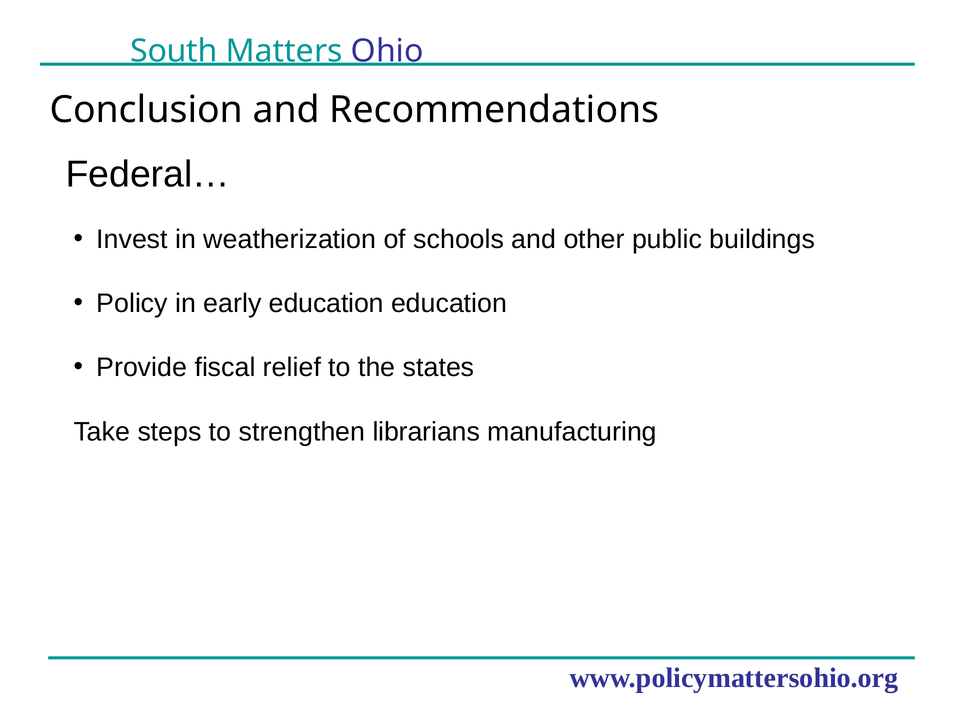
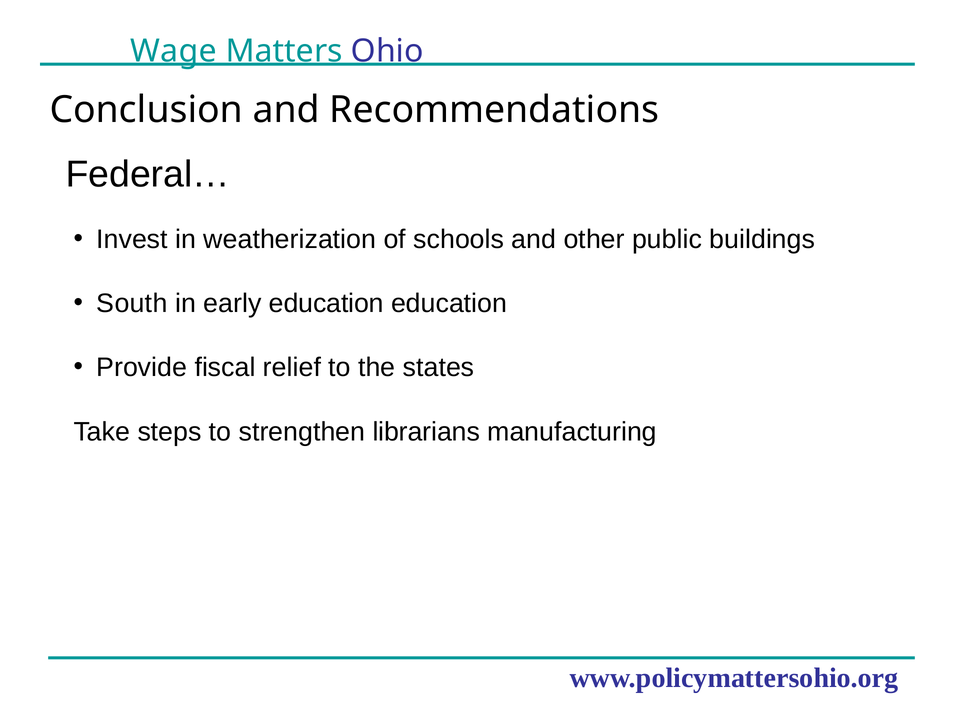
South: South -> Wage (174, 51)
Policy: Policy -> South (132, 304)
